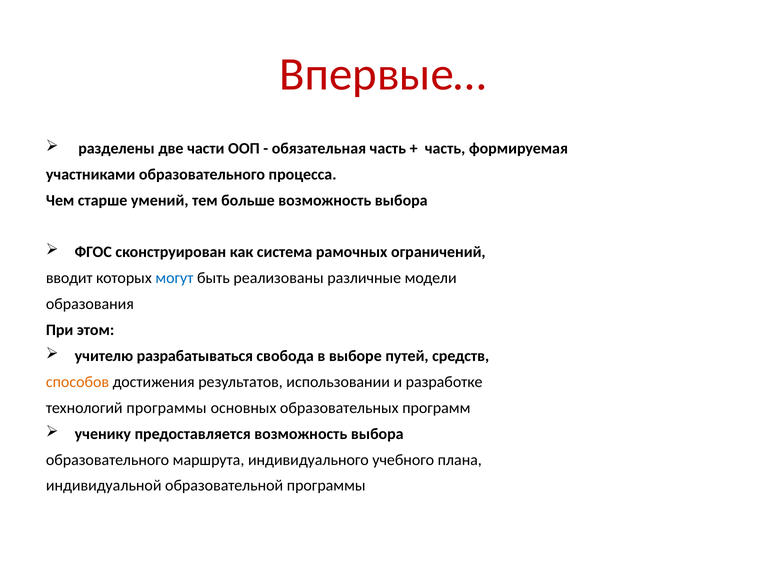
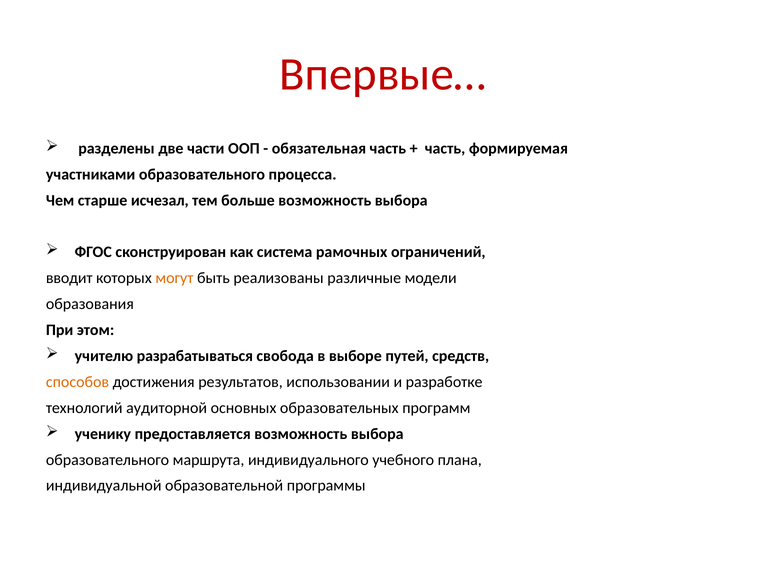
умений: умений -> исчезал (160, 201)
могут colour: blue -> orange (174, 278)
технологий программы: программы -> аудиторной (167, 408)
